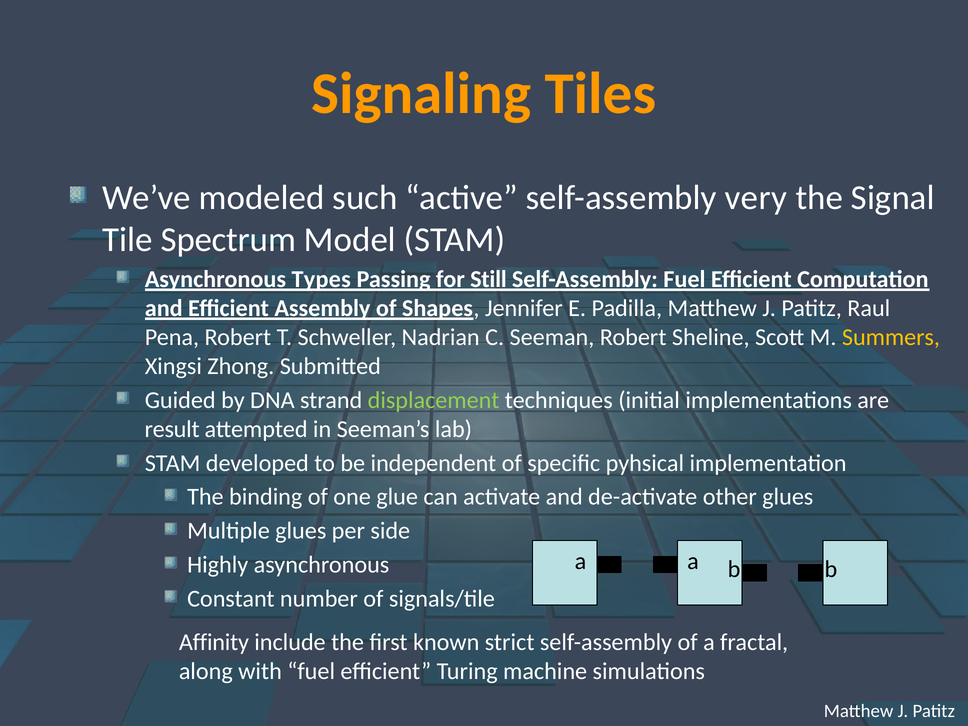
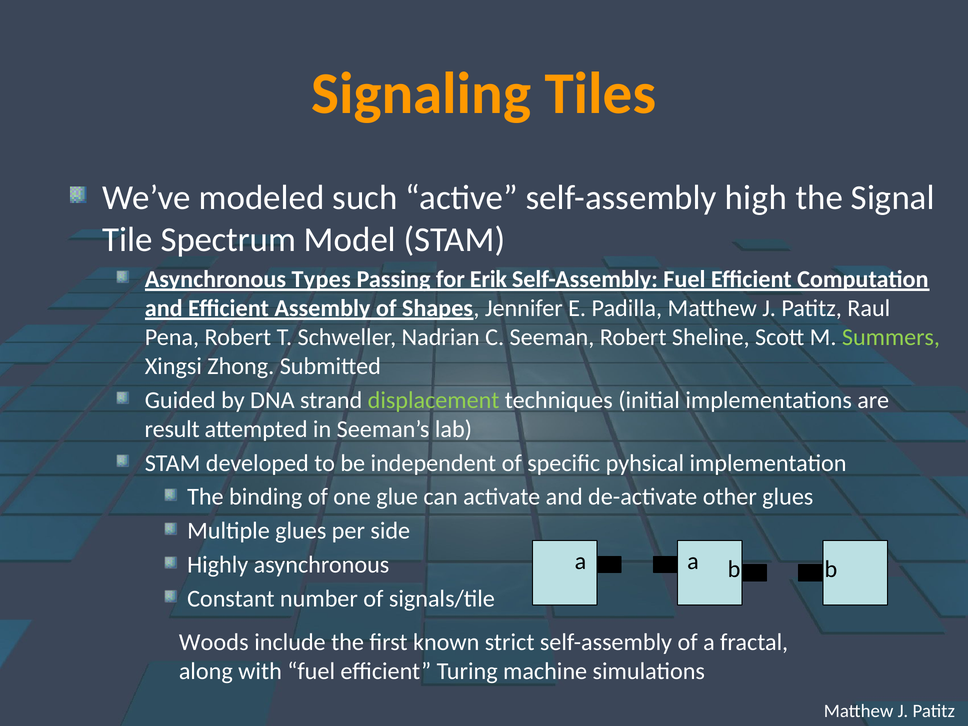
very: very -> high (756, 198)
Still: Still -> Erik (488, 279)
Summers colour: yellow -> light green (891, 337)
Affinity: Affinity -> Woods (214, 642)
